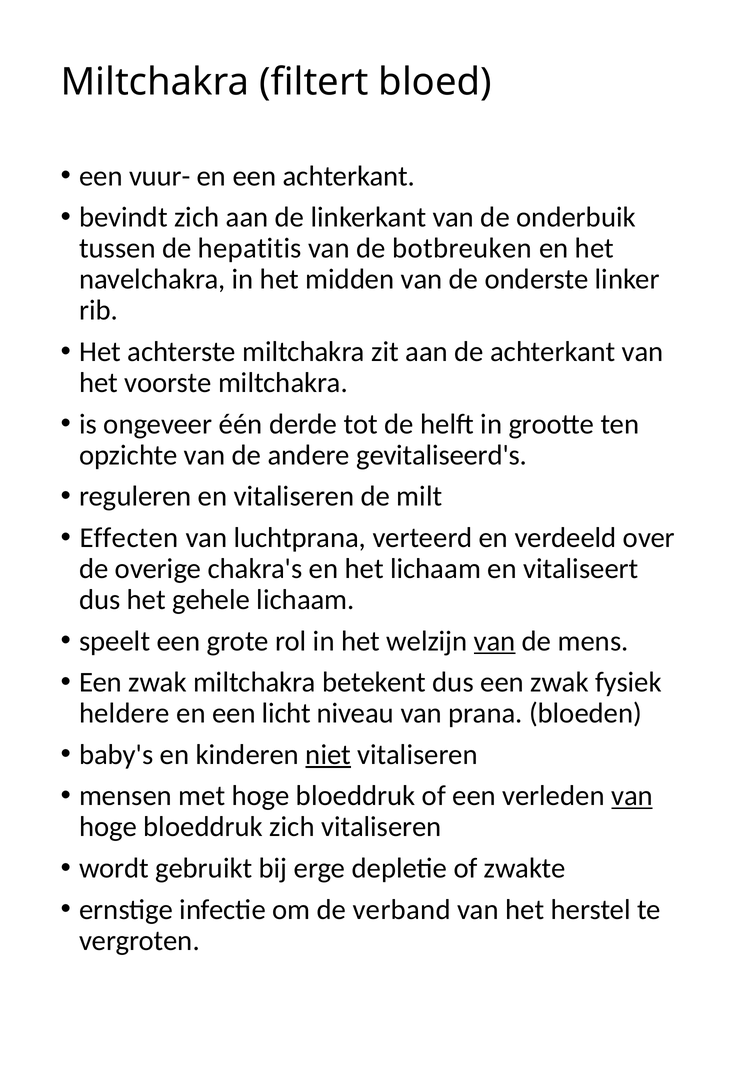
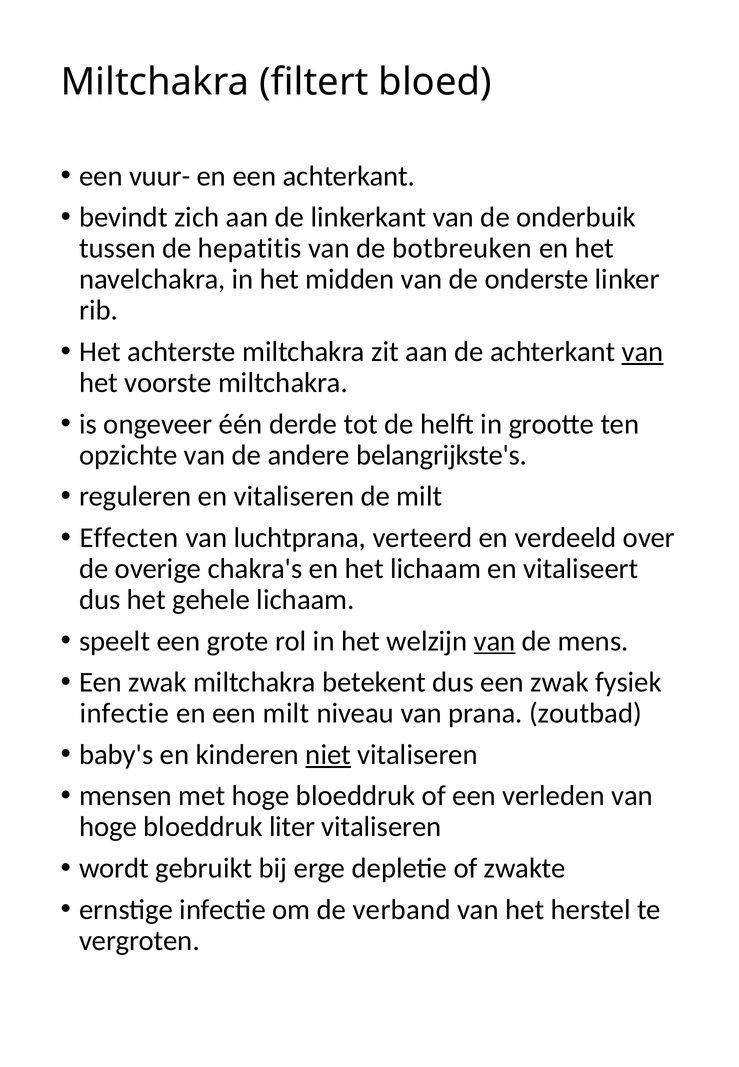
van underline: none -> present (643, 352)
gevitaliseerd's: gevitaliseerd's -> belangrijkste's (442, 455)
heldere: heldere -> infectie (124, 714)
een licht: licht -> milt (286, 714)
bloeden: bloeden -> zoutbad (586, 714)
van underline: present -> none (632, 796)
bloeddruk zich: zich -> liter (292, 827)
